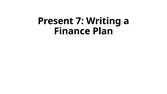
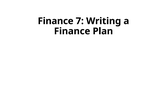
Present: Present -> Finance (56, 21)
